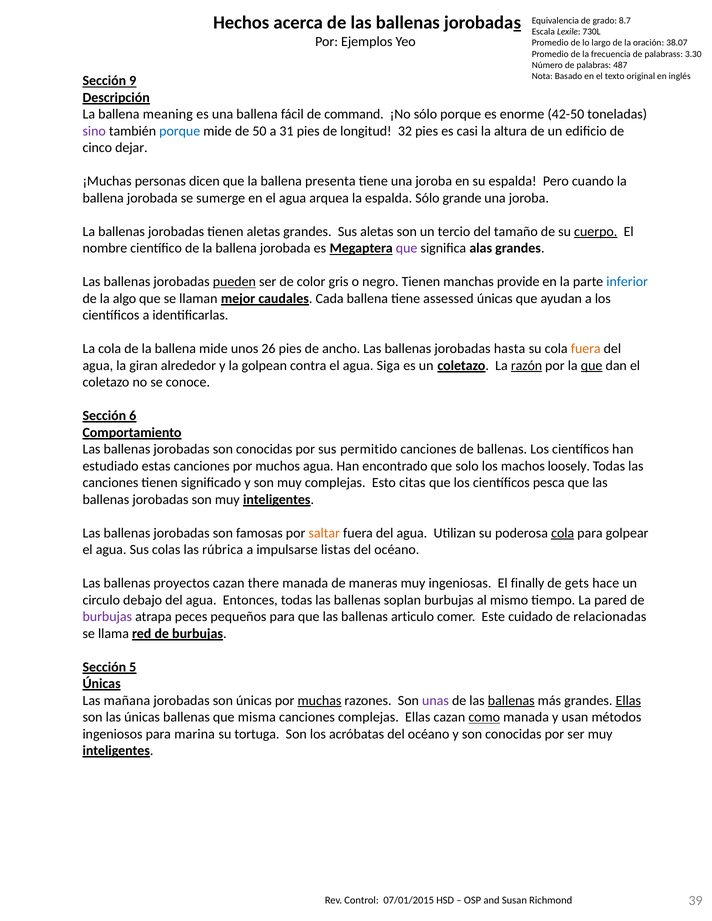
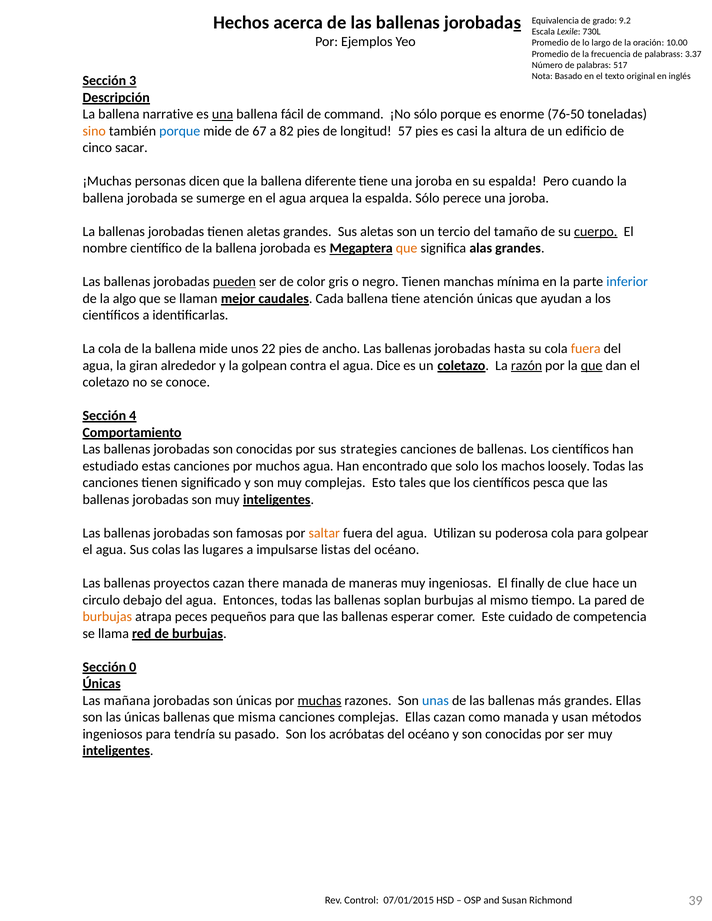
8.7: 8.7 -> 9.2 (625, 21)
38.07: 38.07 -> 10.00 (677, 43)
3.30: 3.30 -> 3.37 (693, 54)
487: 487 -> 517 (620, 65)
9: 9 -> 3 (133, 81)
meaning: meaning -> narrative (168, 114)
una underline: none -> present (223, 114)
42-50: 42-50 -> 76-50 (566, 114)
sino colour: purple -> orange (94, 131)
50: 50 -> 67 (259, 131)
31: 31 -> 82 (287, 131)
32: 32 -> 57 (405, 131)
dejar: dejar -> sacar (131, 148)
presenta: presenta -> diferente (330, 181)
grande: grande -> perece (462, 198)
que colour: purple -> orange (407, 248)
provide: provide -> mínima (518, 282)
assessed: assessed -> atención (448, 299)
26: 26 -> 22 (268, 349)
Siga: Siga -> Dice (388, 366)
6: 6 -> 4 (133, 416)
permitido: permitido -> strategies (369, 449)
citas: citas -> tales (412, 483)
cola underline: present -> none (563, 533)
rúbrica: rúbrica -> lugares (223, 550)
gets: gets -> clue (577, 583)
burbujas colour: purple -> orange (107, 617)
articulo: articulo -> esperar (412, 617)
relacionadas: relacionadas -> competencia (610, 617)
5: 5 -> 0 (133, 667)
unas colour: purple -> blue (435, 701)
ballenas underline: present -> none (511, 701)
Ellas underline: present -> none (628, 701)
como underline: present -> none (484, 718)
marina: marina -> tendría (195, 734)
tortuga: tortuga -> pasado (257, 734)
